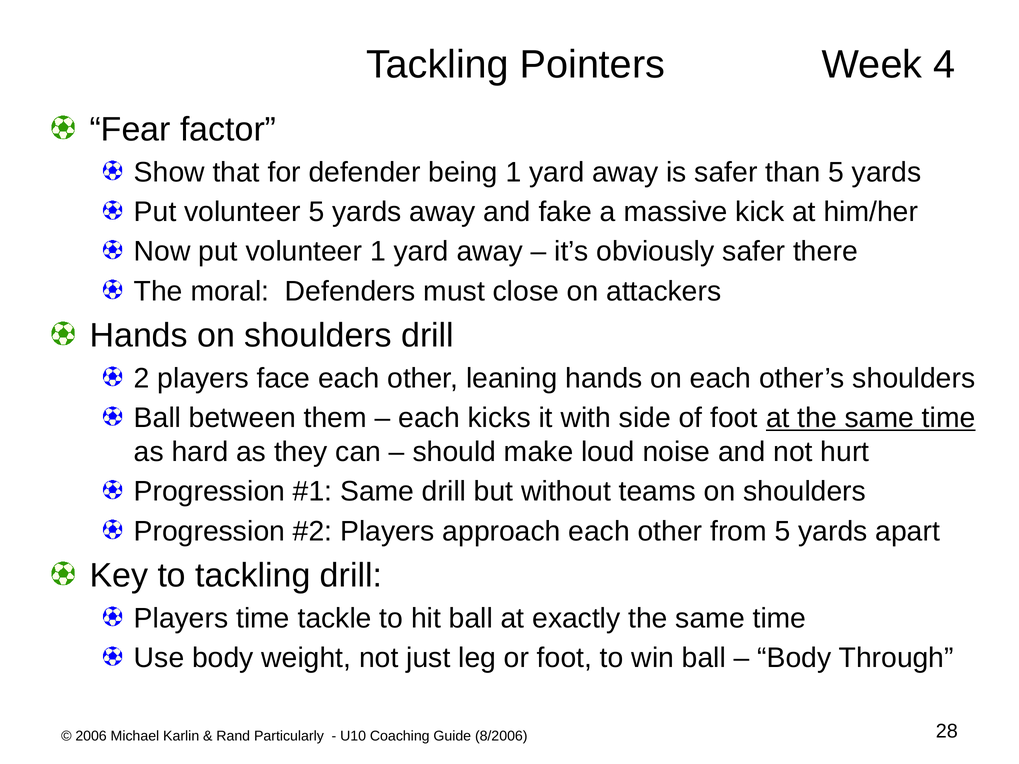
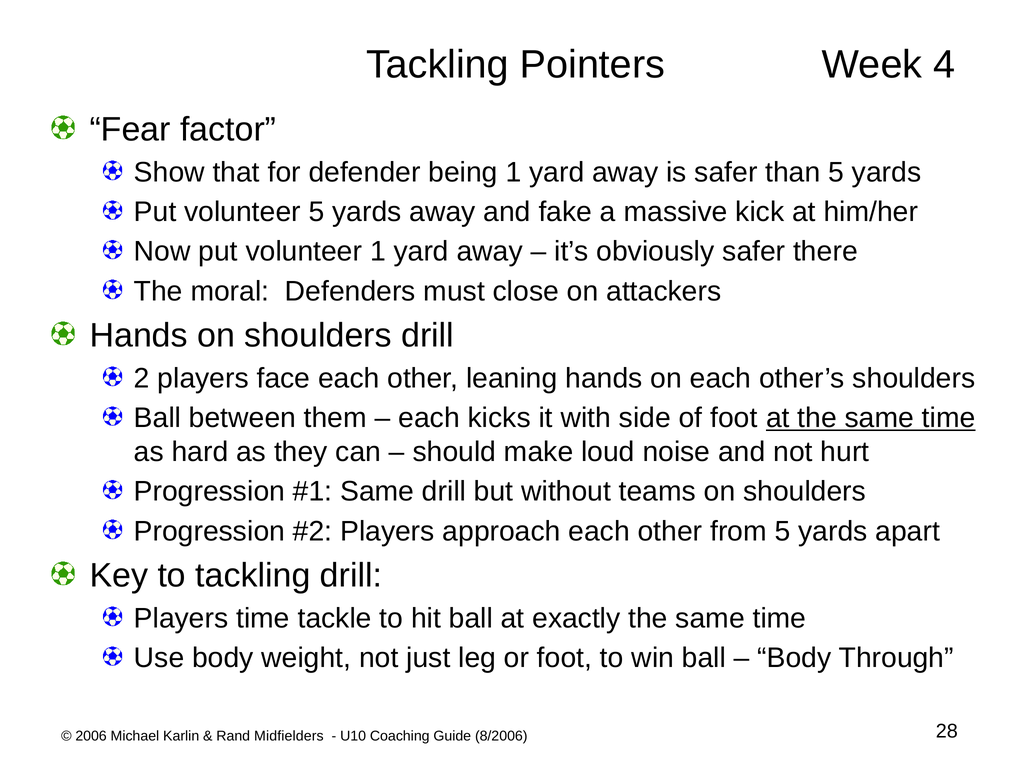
Particularly: Particularly -> Midfielders (289, 736)
